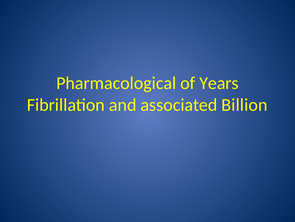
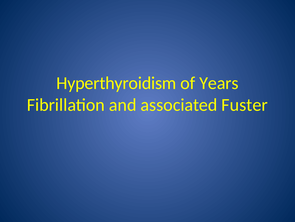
Pharmacological: Pharmacological -> Hyperthyroidism (116, 83)
Billion: Billion -> Fuster (245, 105)
